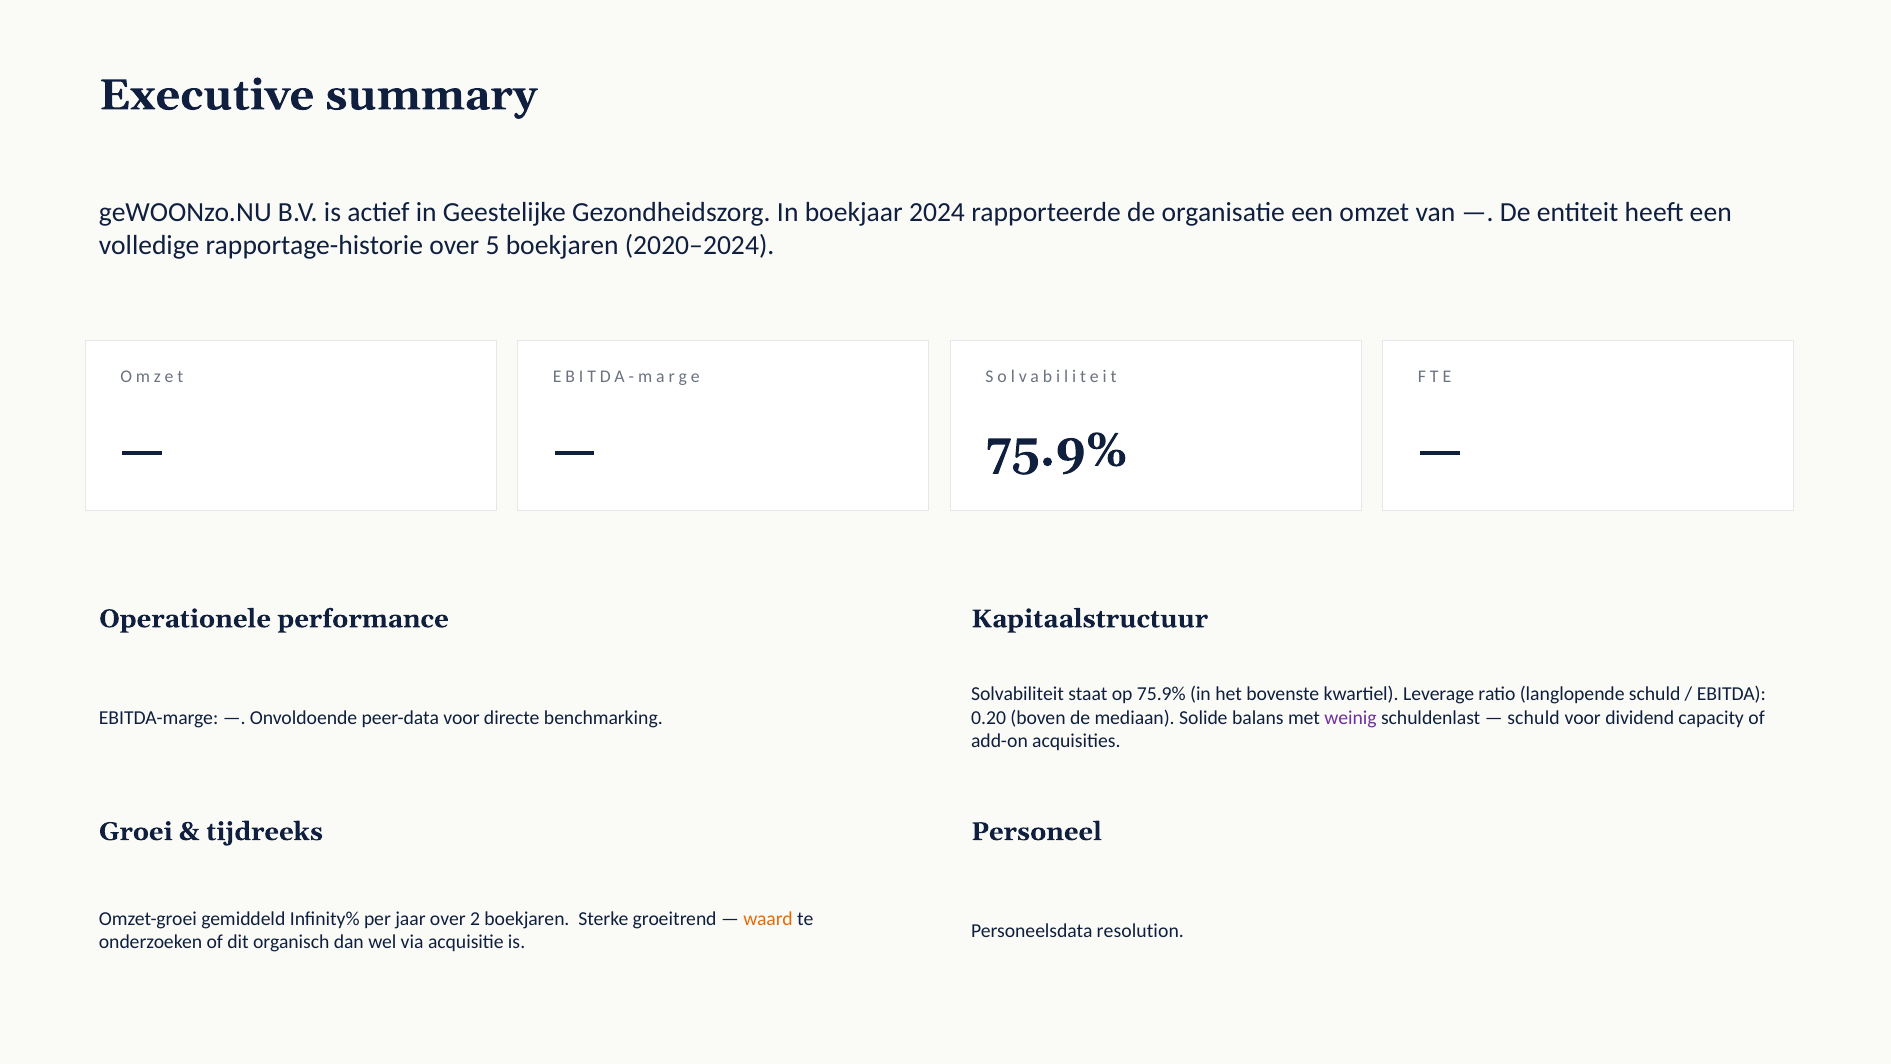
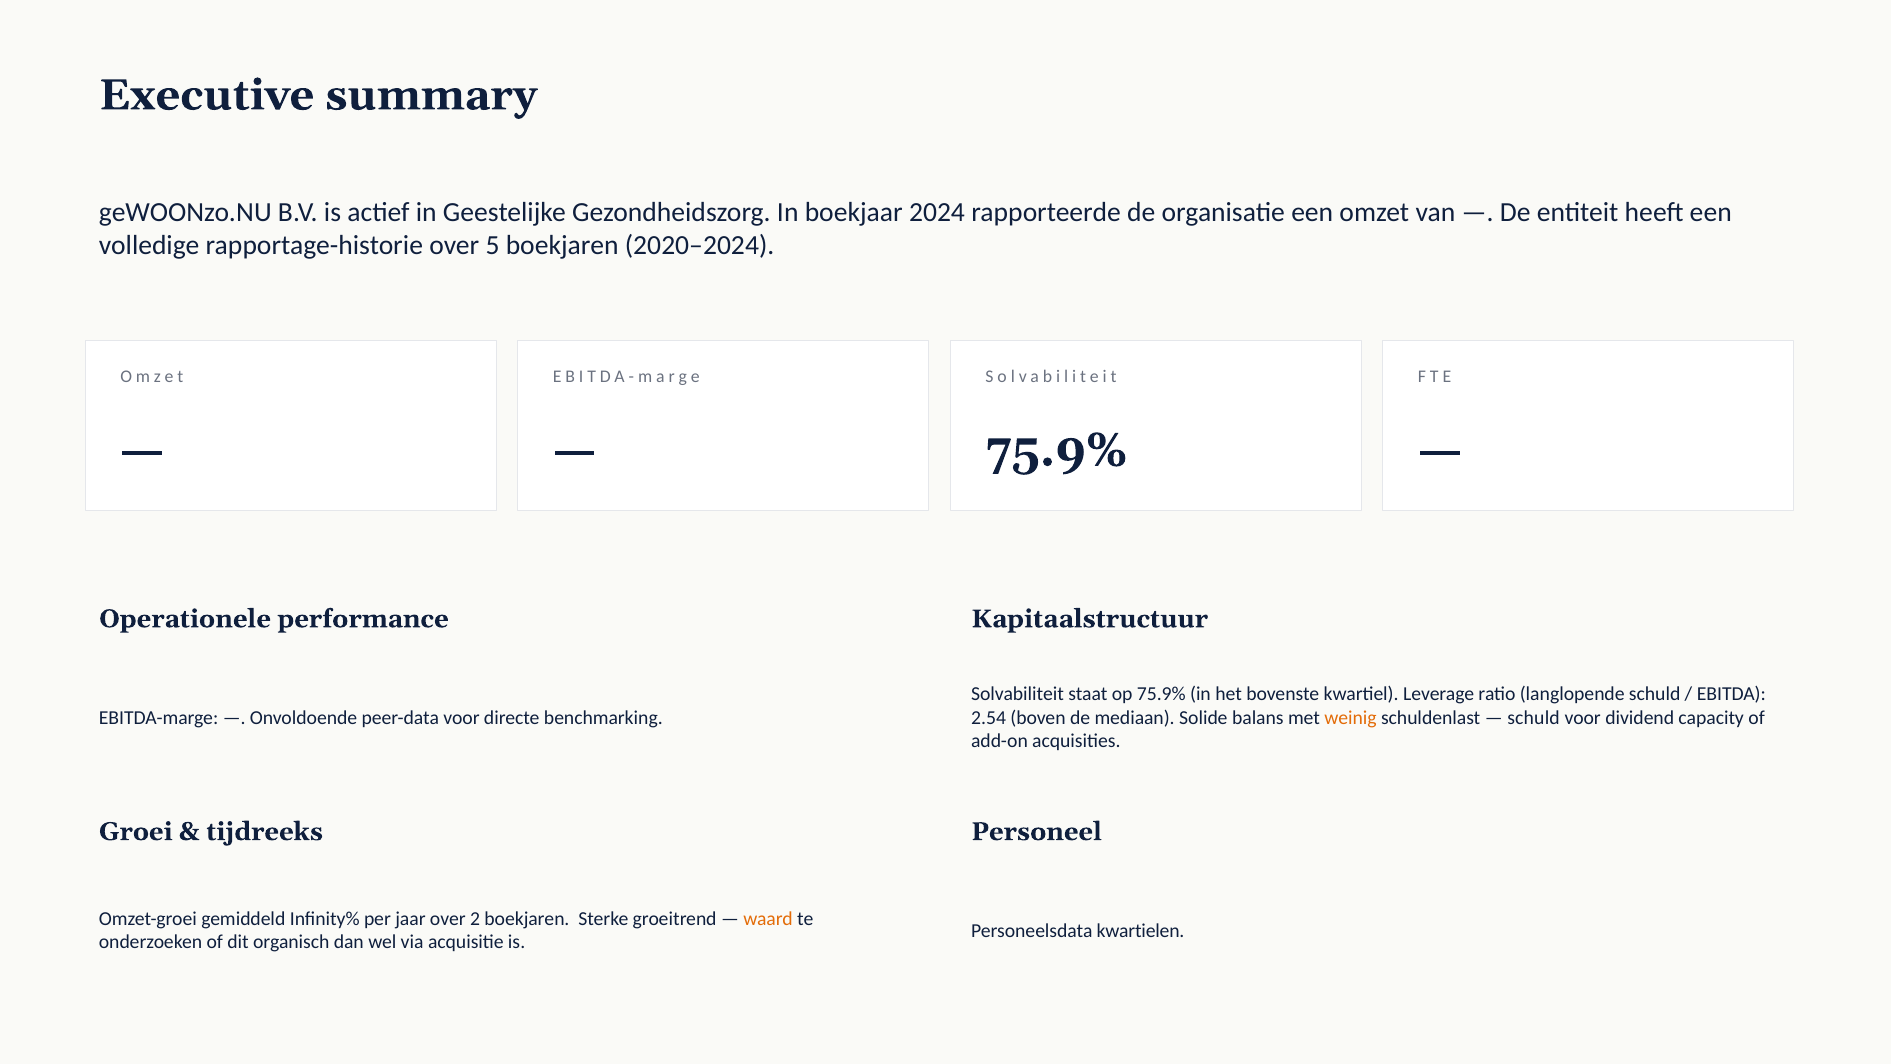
0.20: 0.20 -> 2.54 (989, 718)
weinig colour: purple -> orange (1350, 718)
resolution: resolution -> kwartielen (1140, 930)
